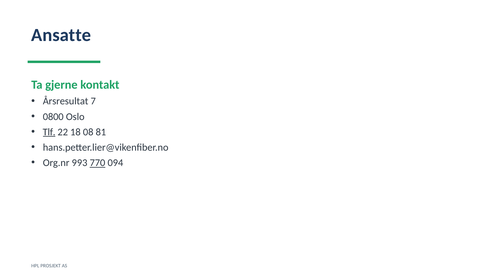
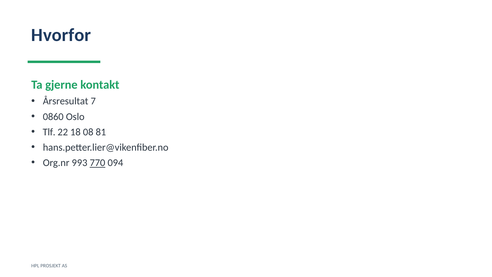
Ansatte: Ansatte -> Hvorfor (61, 35)
0800: 0800 -> 0860 (53, 117)
Tlf underline: present -> none (49, 132)
